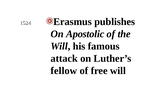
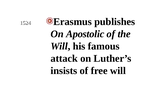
fellow: fellow -> insists (64, 70)
